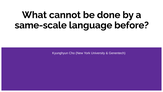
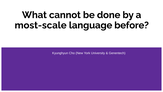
same-scale: same-scale -> most-scale (41, 25)
